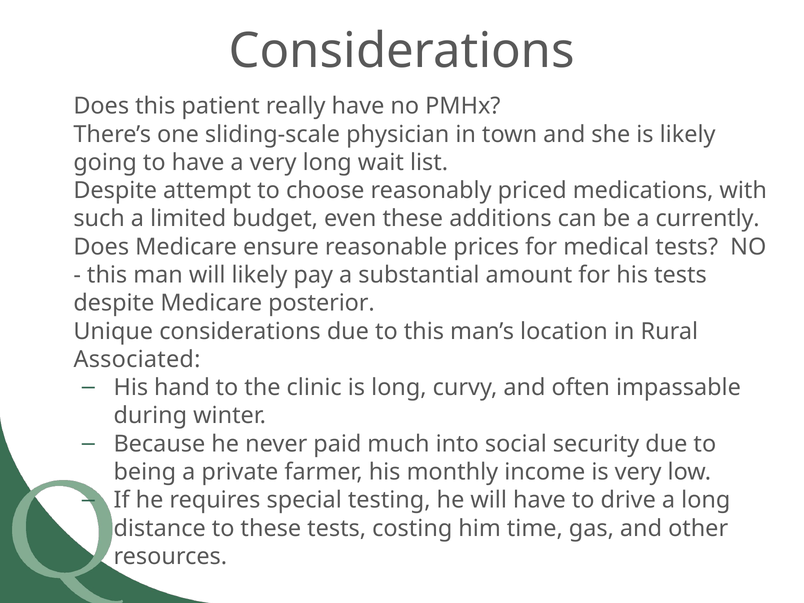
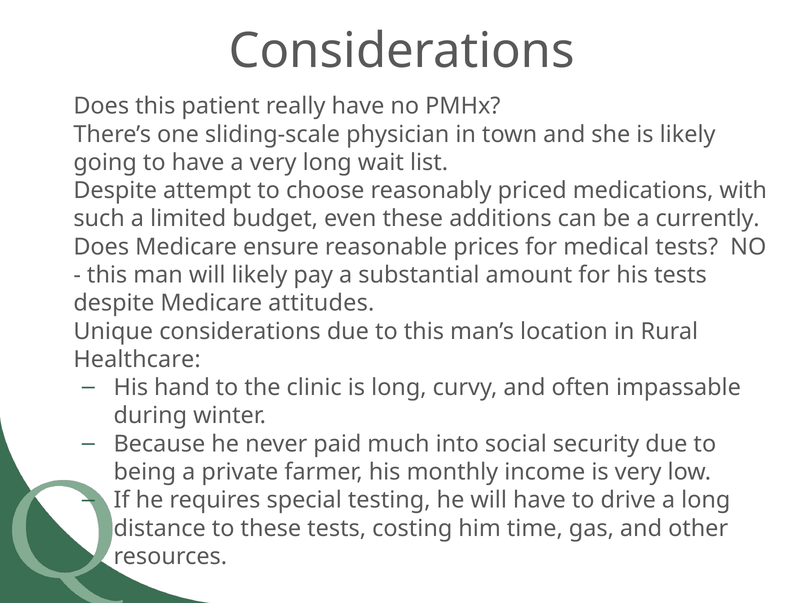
posterior: posterior -> attitudes (321, 303)
Associated: Associated -> Healthcare (137, 359)
